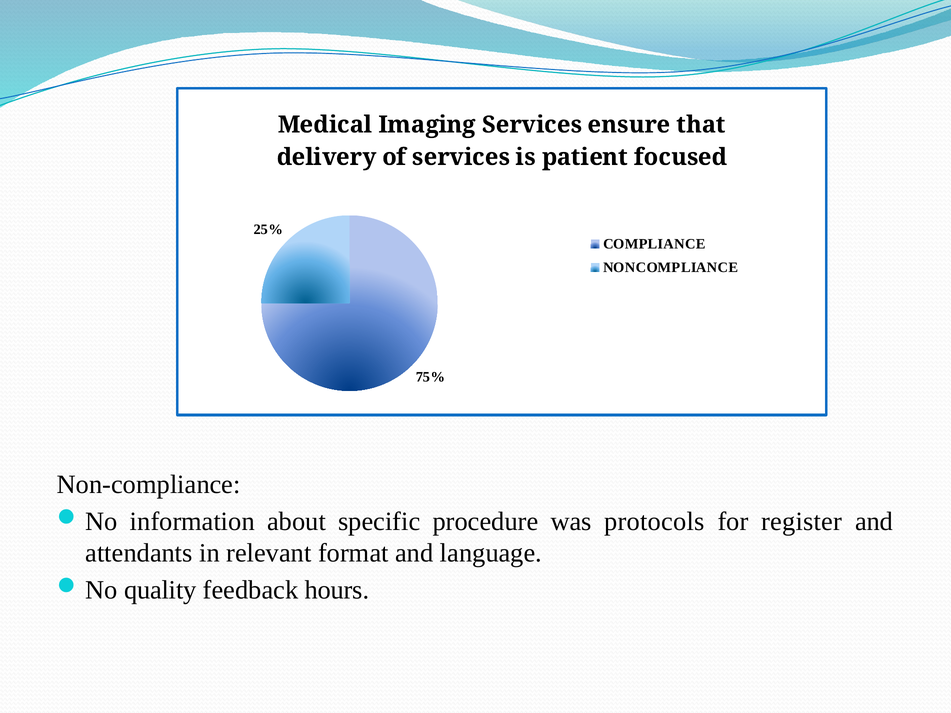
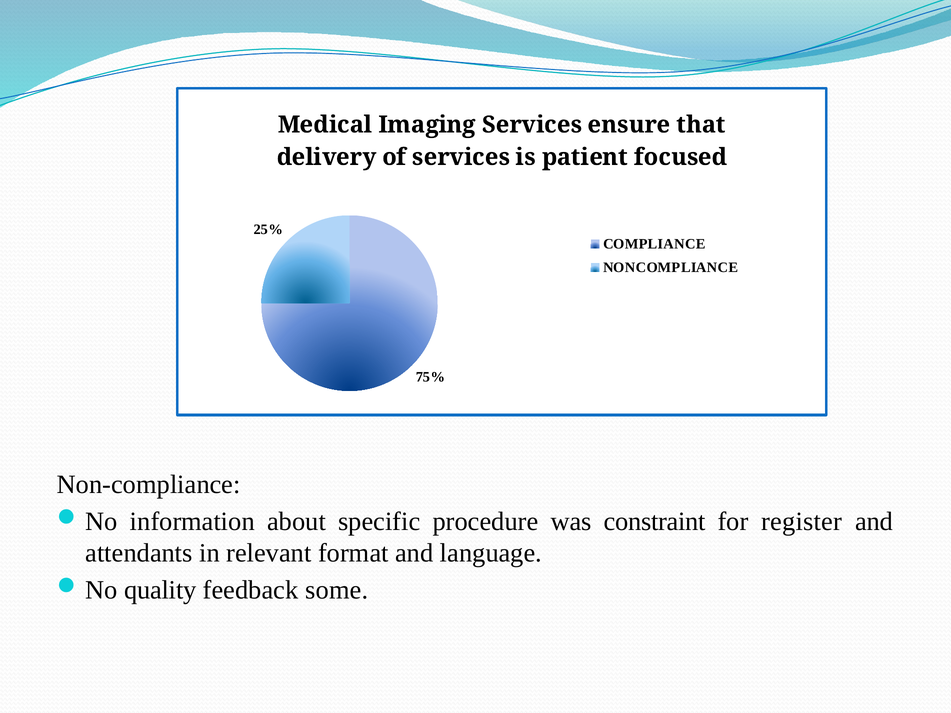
protocols: protocols -> constraint (655, 522)
hours: hours -> some (337, 590)
